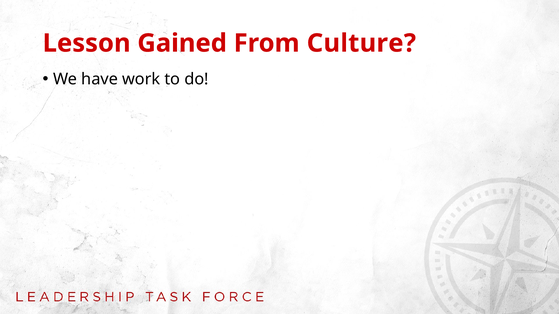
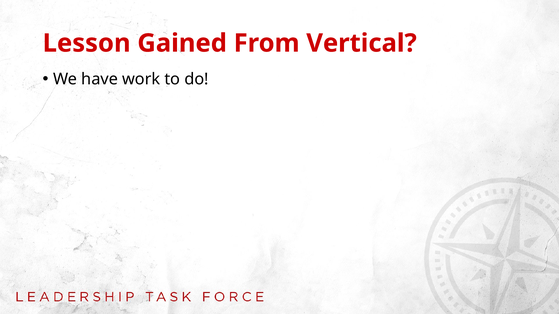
Culture: Culture -> Vertical (362, 43)
